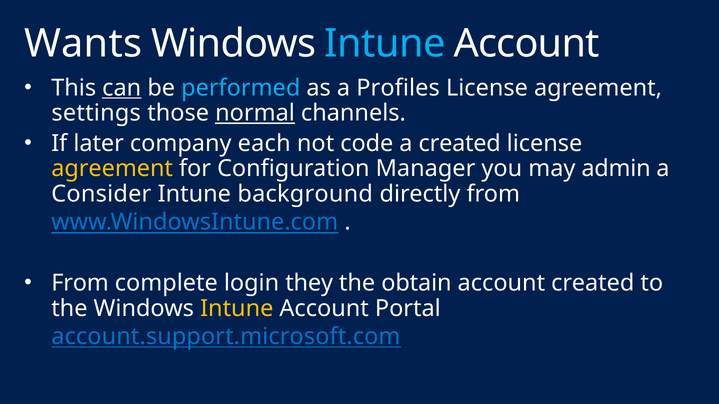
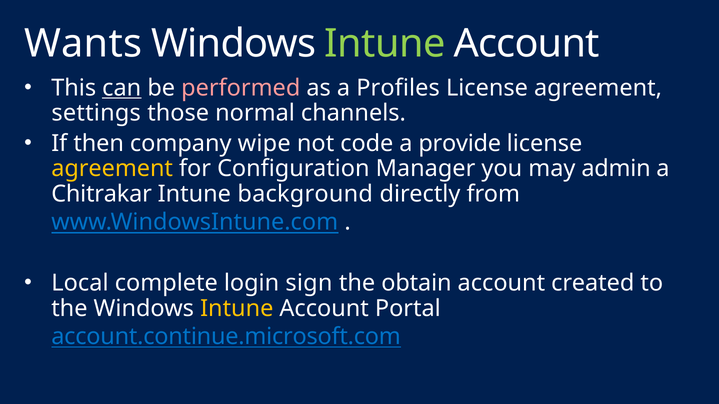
Intune colour: light blue -> light green (385, 44)
performed colour: light blue -> pink (241, 88)
normal underline: present -> none (255, 113)
later: later -> then (99, 143)
each: each -> wipe (264, 143)
a created: created -> provide (460, 143)
Consider: Consider -> Chitrakar (102, 194)
From: From -> Local (80, 283)
they: they -> sign (309, 283)
account.support.microsoft.com: account.support.microsoft.com -> account.continue.microsoft.com (226, 337)
